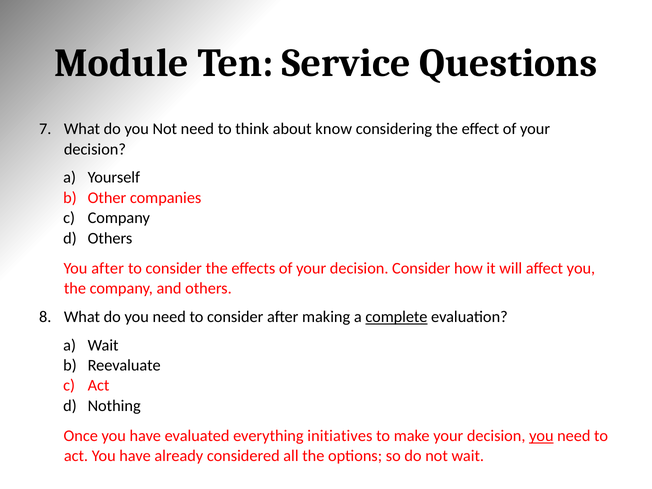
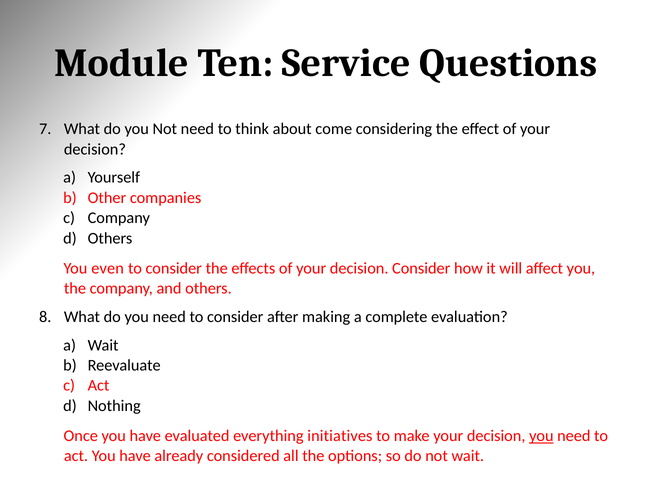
know: know -> come (334, 129)
You after: after -> even (108, 268)
complete underline: present -> none (396, 317)
